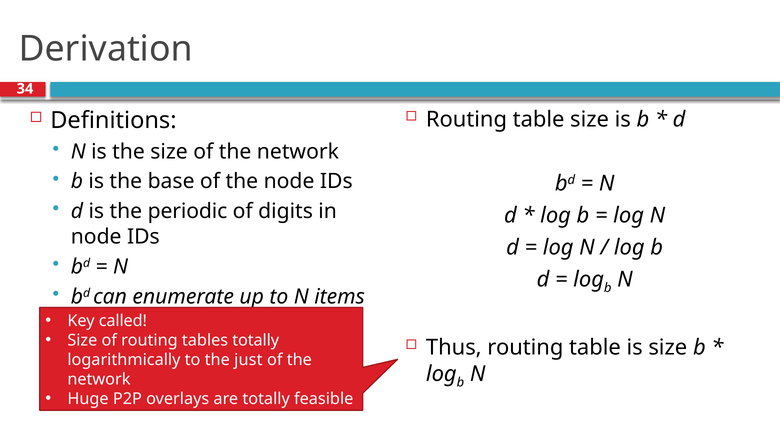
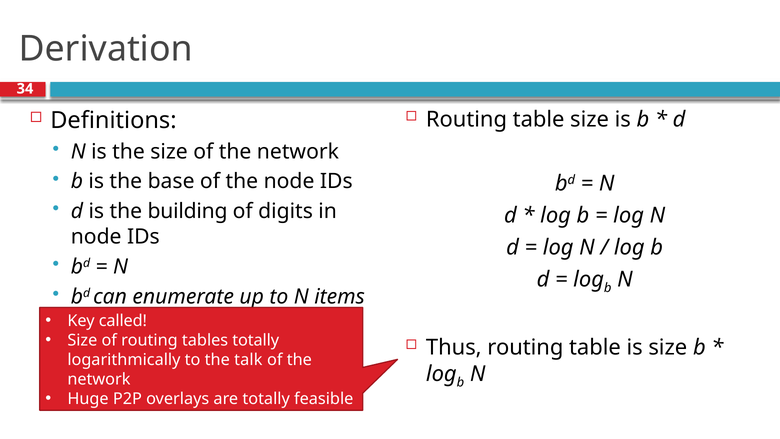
periodic: periodic -> building (188, 211)
just: just -> talk (248, 360)
